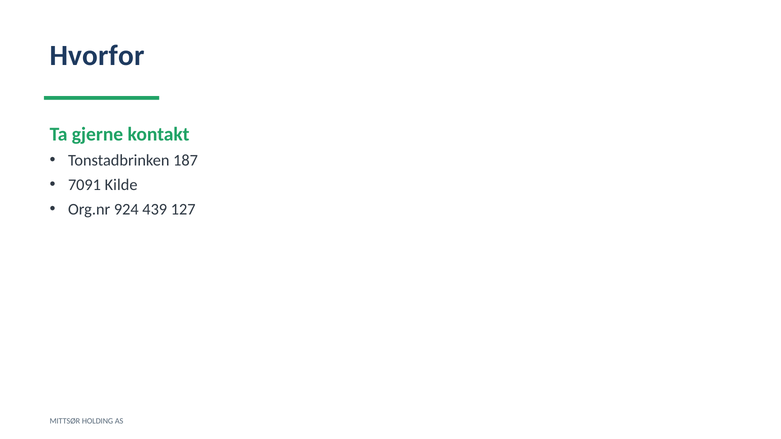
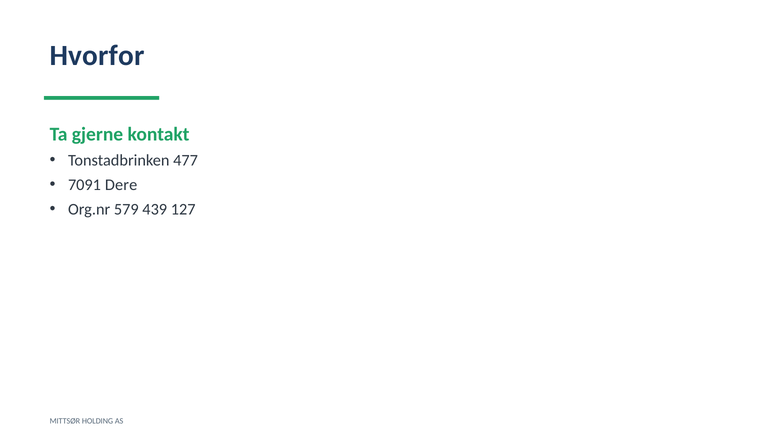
187: 187 -> 477 (186, 161)
Kilde: Kilde -> Dere (121, 185)
924: 924 -> 579 (126, 209)
